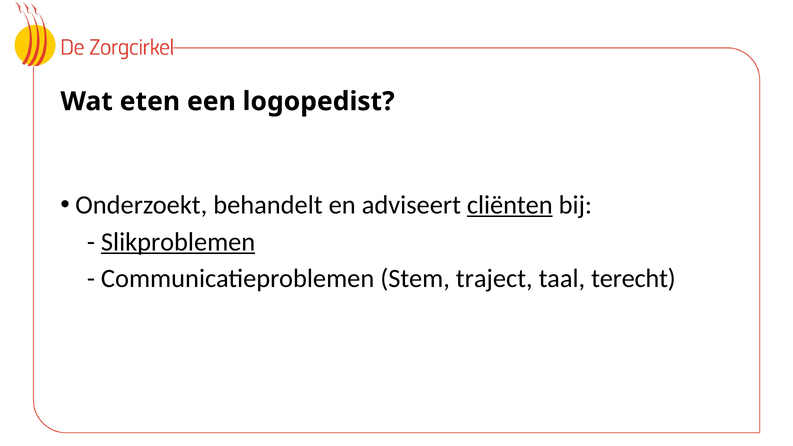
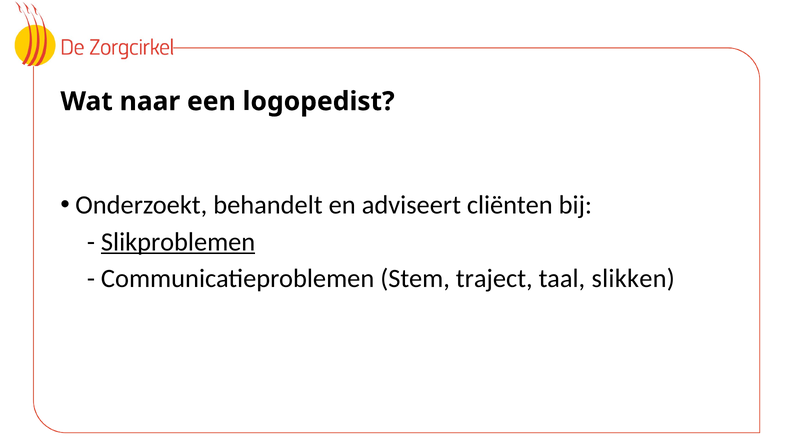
eten: eten -> naar (150, 101)
cliënten underline: present -> none (510, 205)
terecht: terecht -> slikken (633, 279)
